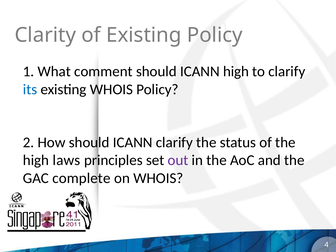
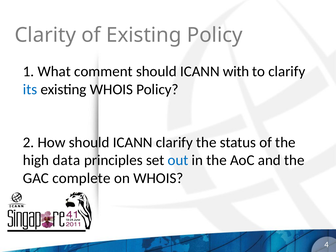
ICANN high: high -> with (236, 71)
laws: laws -> data (66, 160)
out colour: purple -> blue (178, 160)
